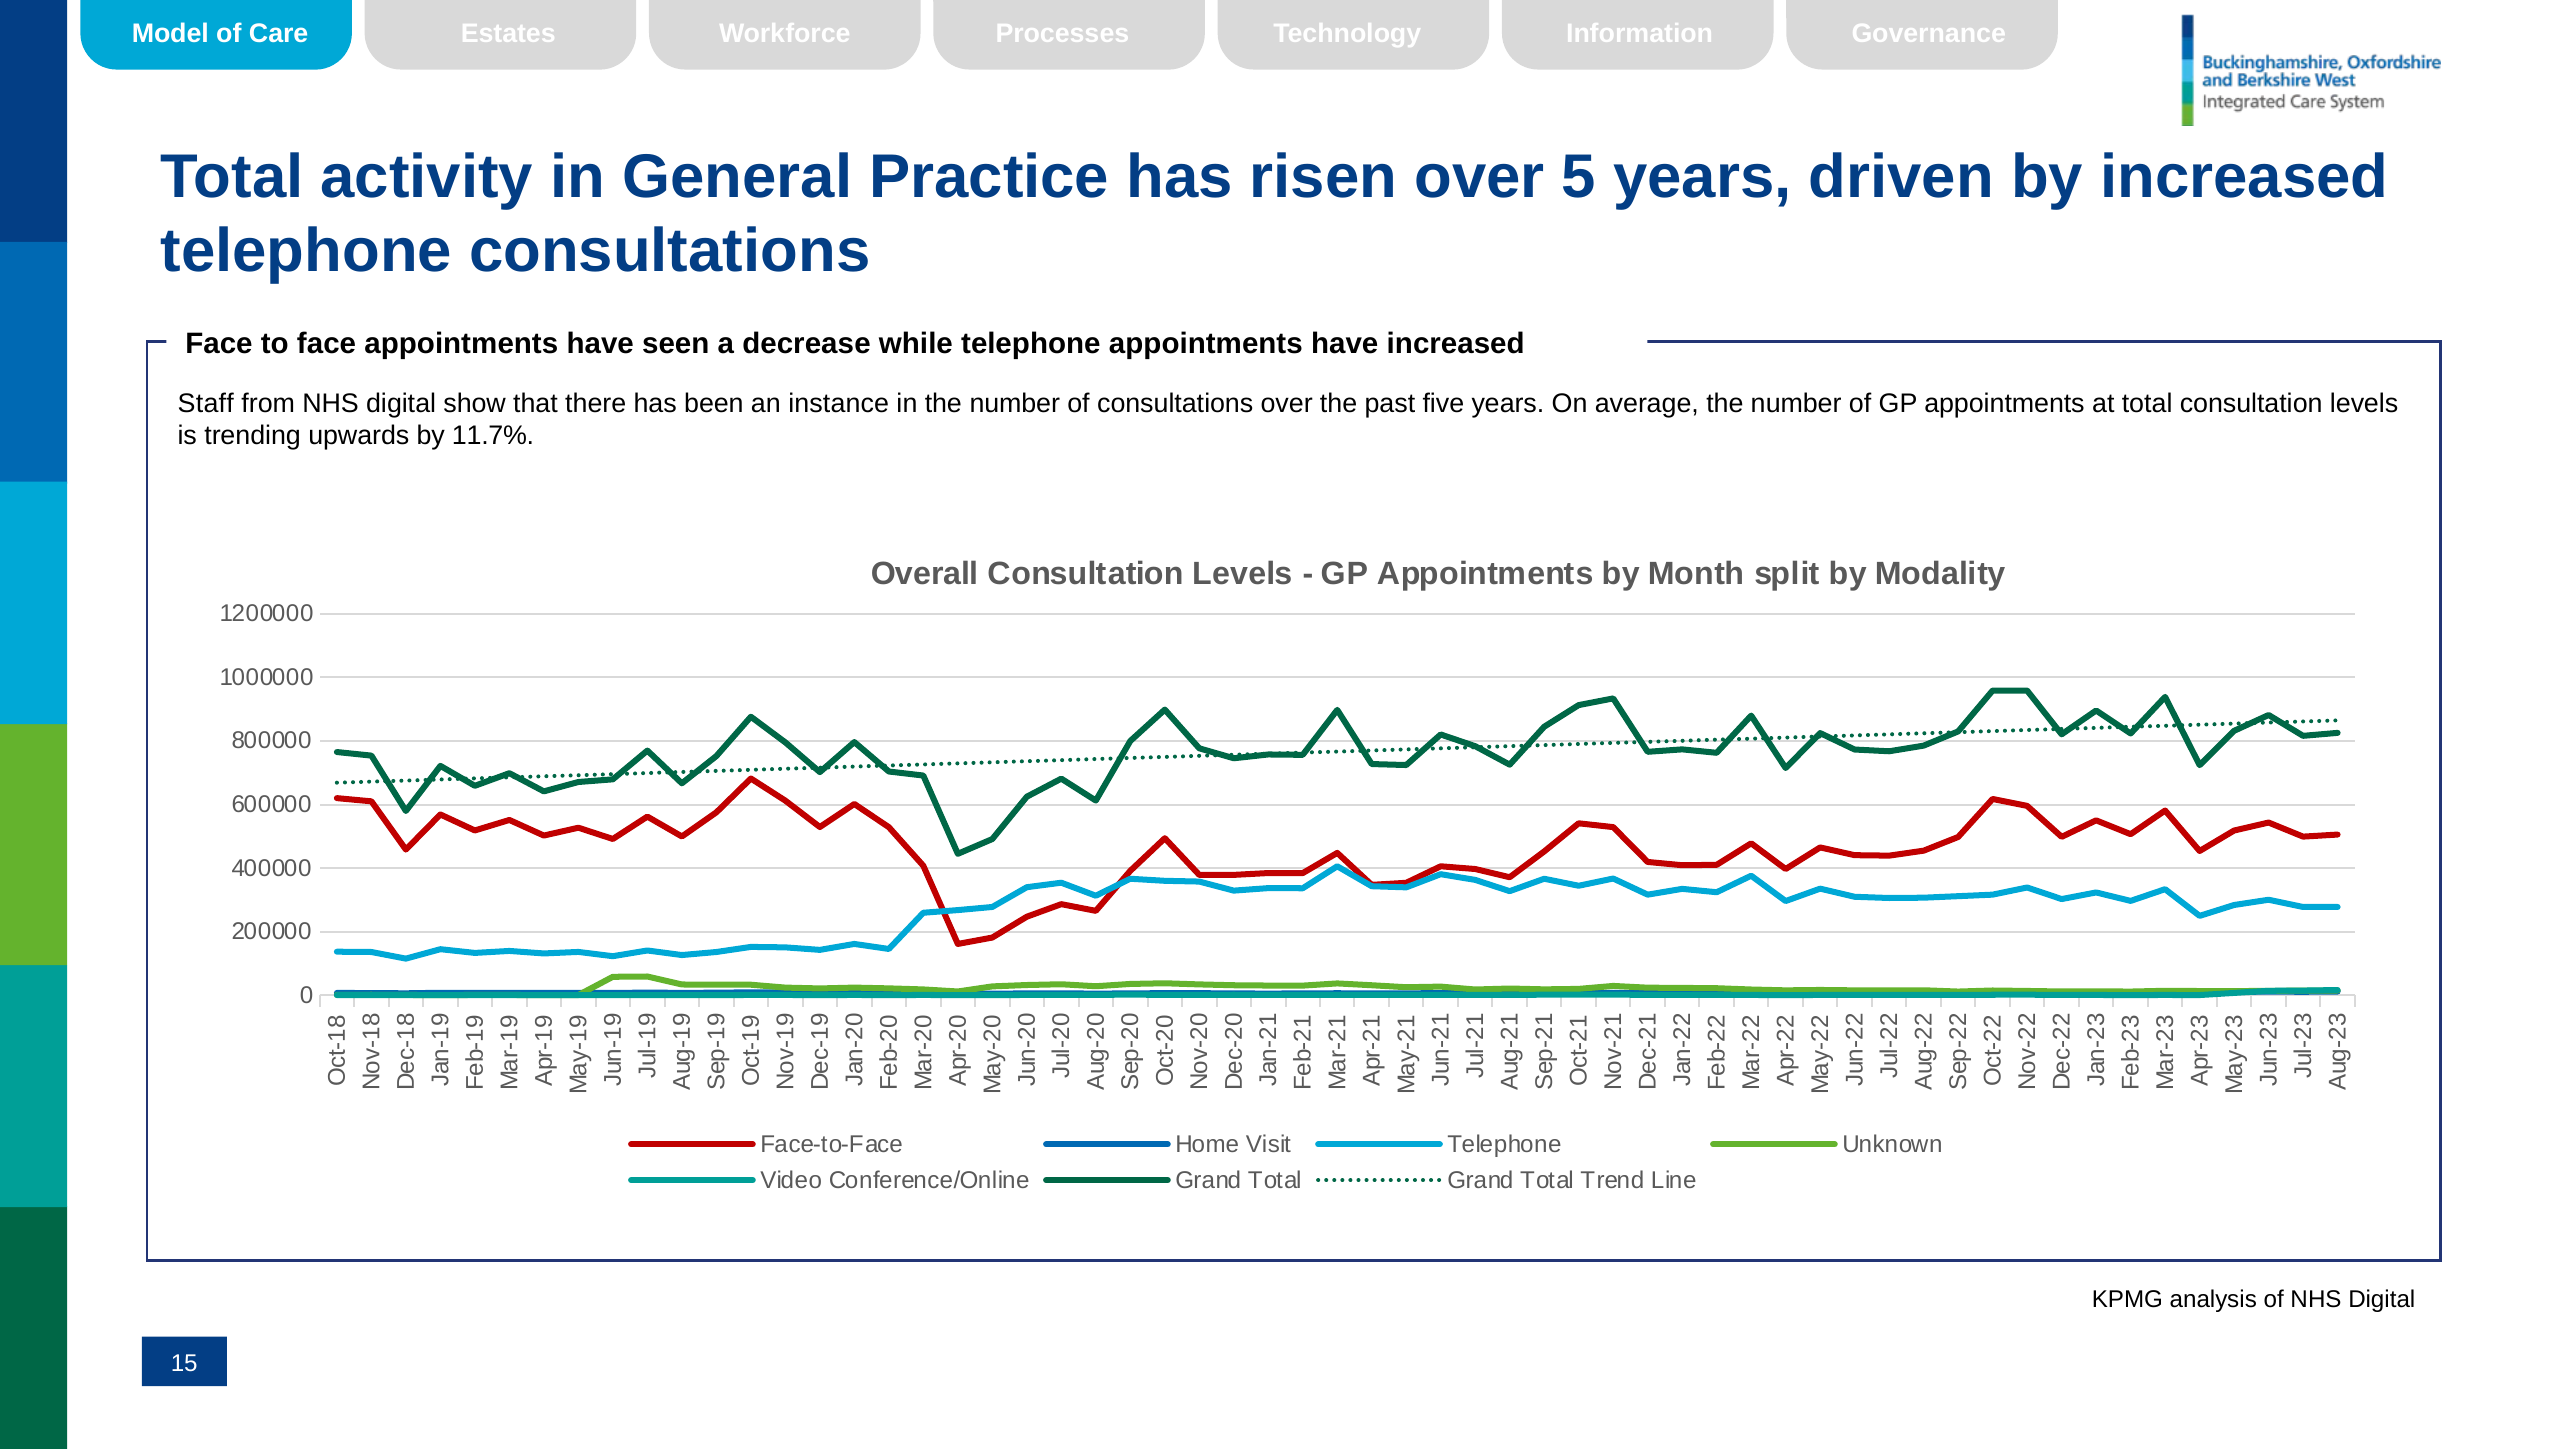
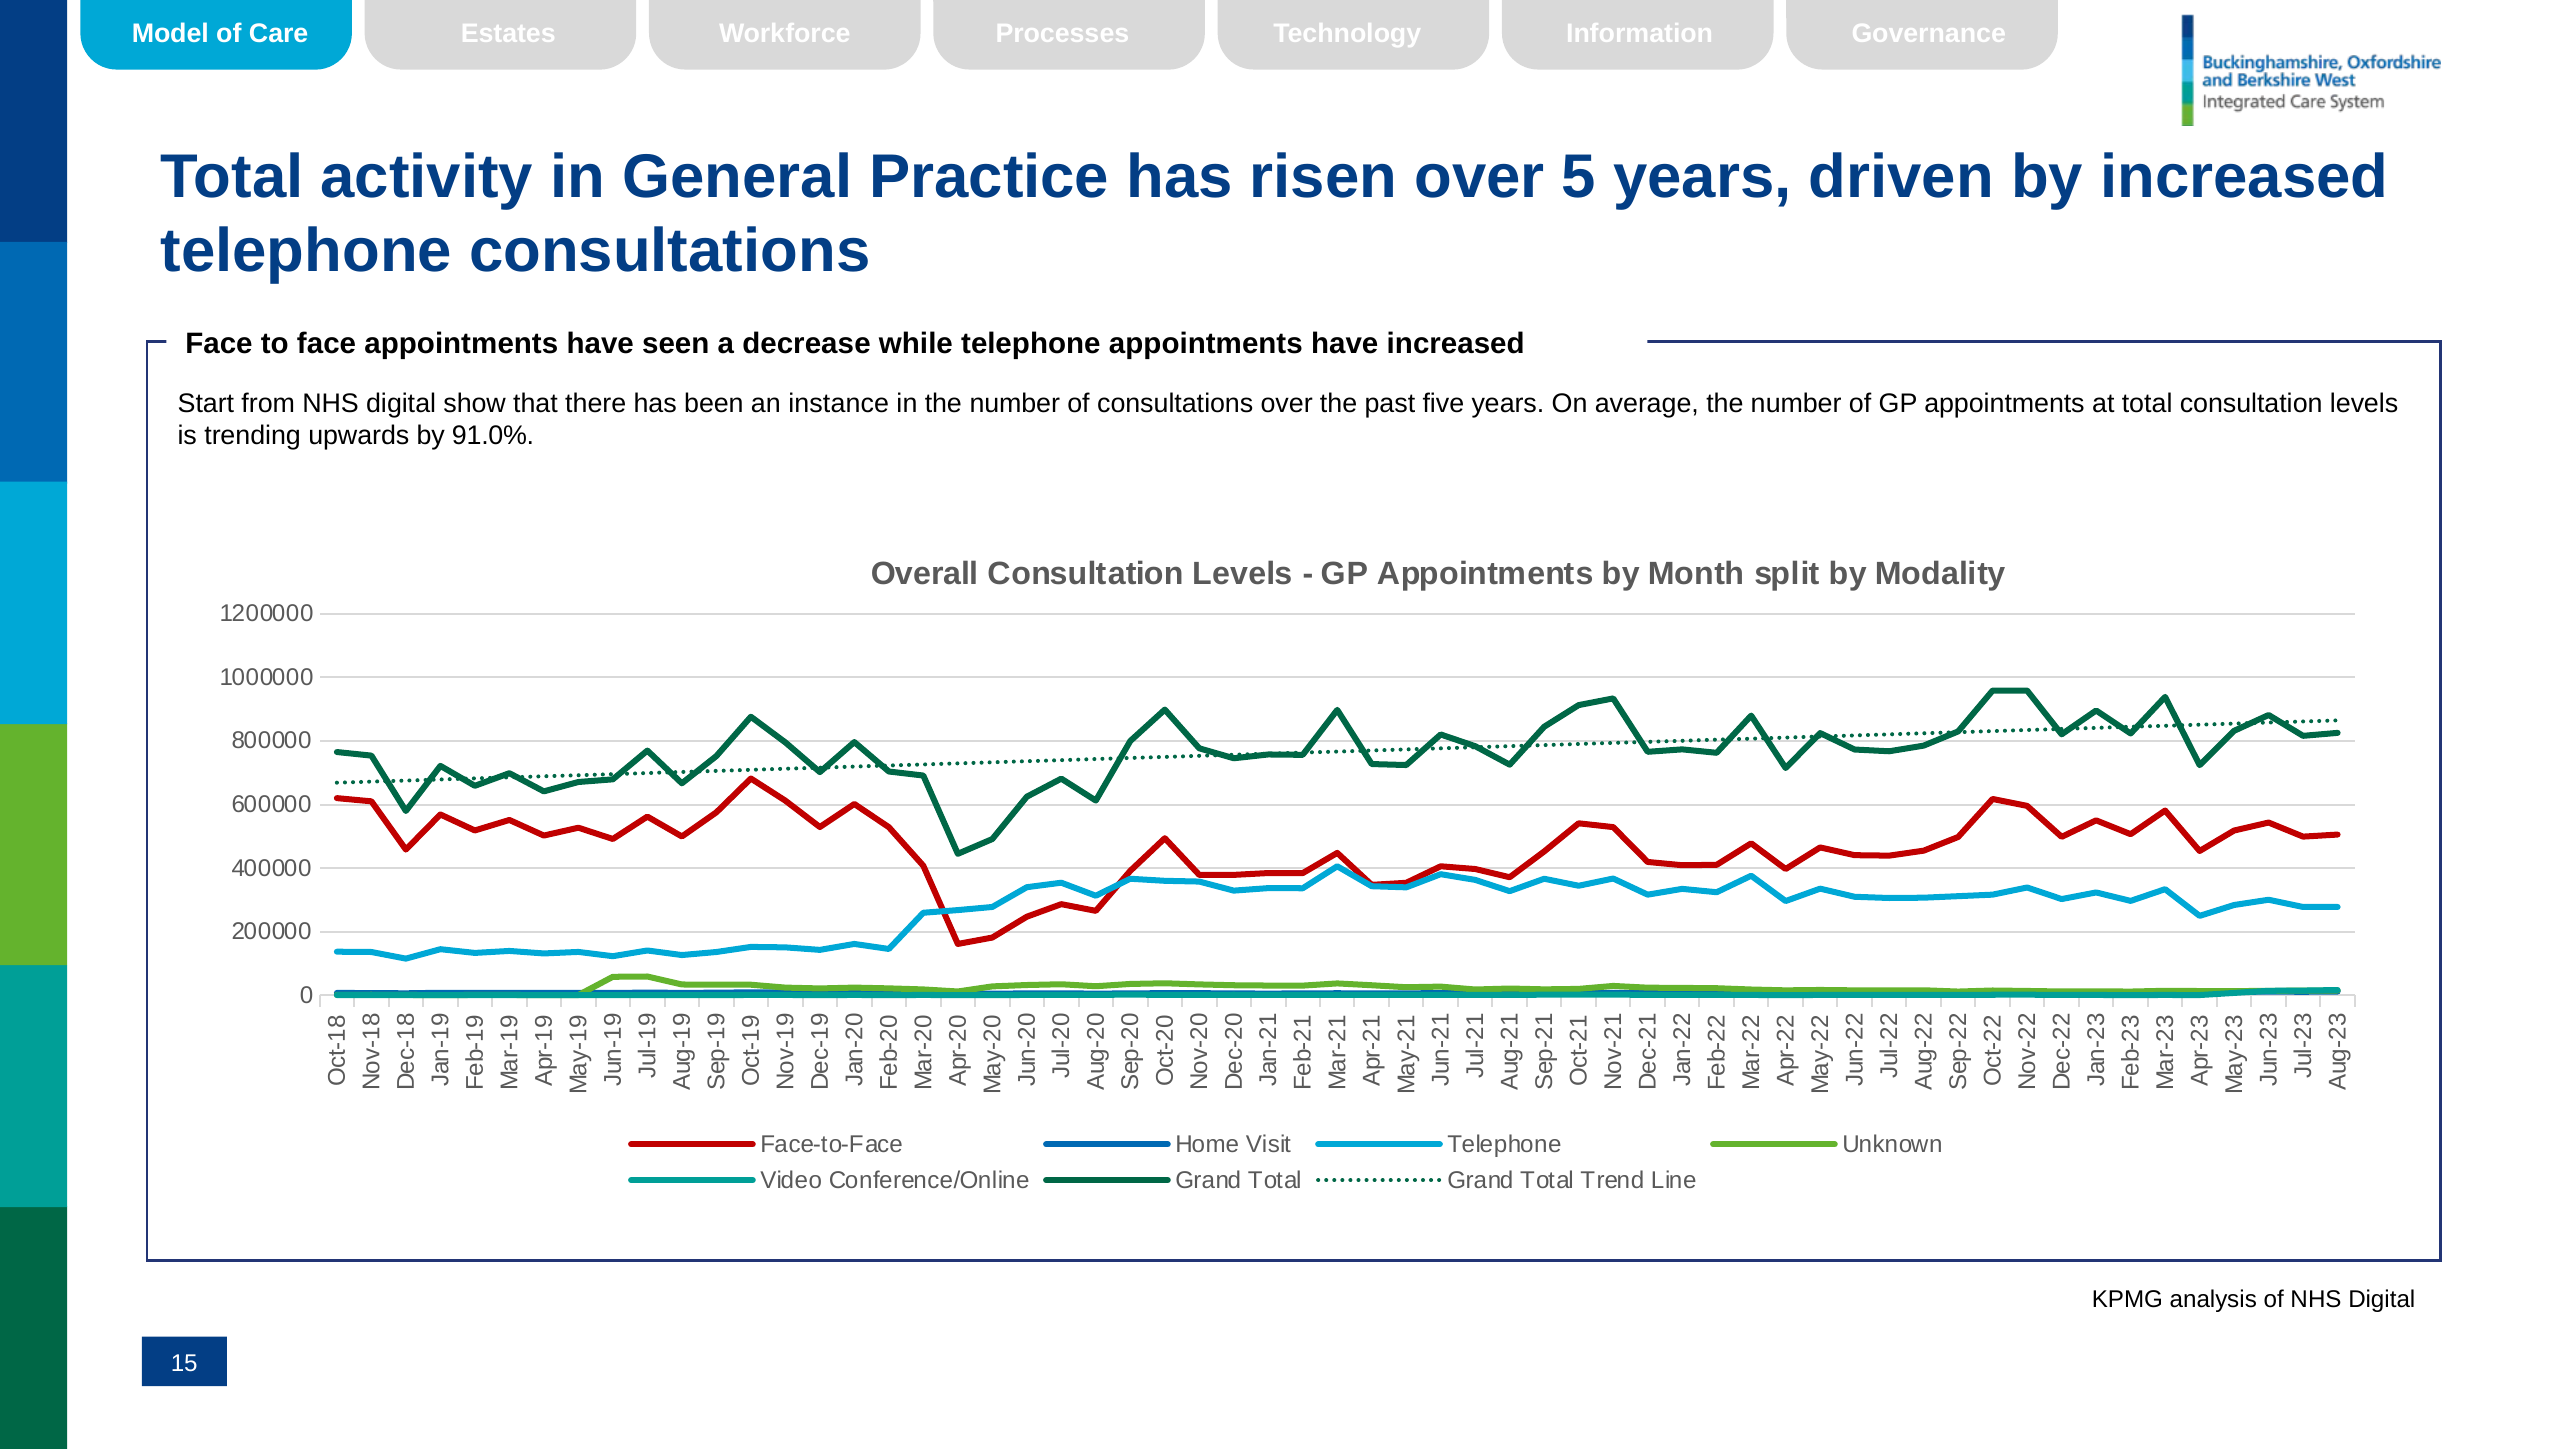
Staff: Staff -> Start (206, 404)
11.7%: 11.7% -> 91.0% (493, 436)
